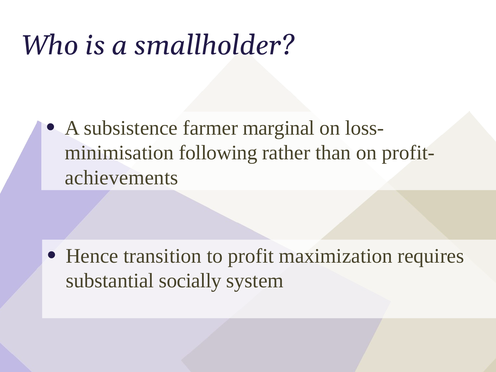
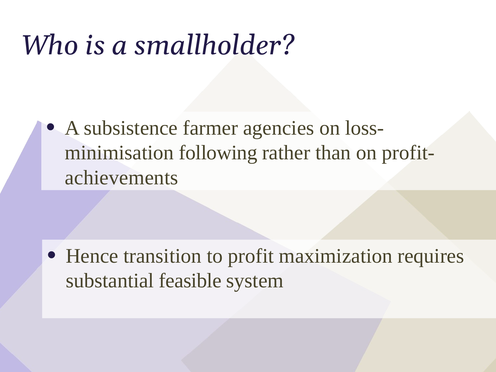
marginal: marginal -> agencies (279, 128)
socially: socially -> feasible (190, 281)
